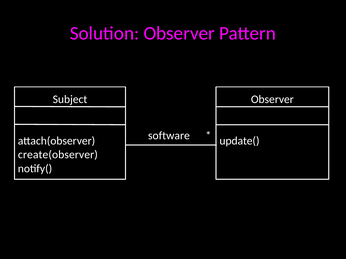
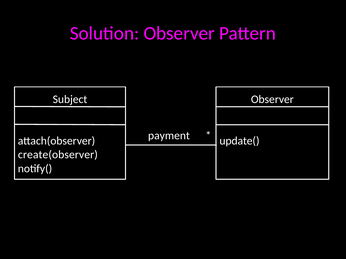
software: software -> payment (169, 136)
